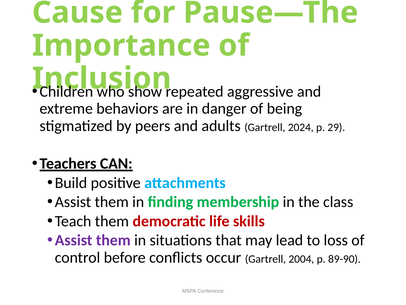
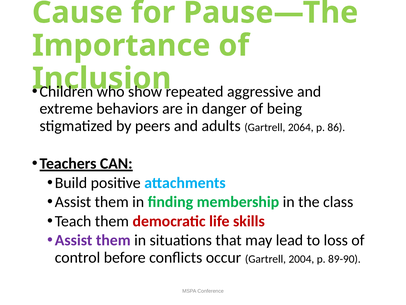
2024: 2024 -> 2064 (301, 127)
29: 29 -> 86 (336, 127)
